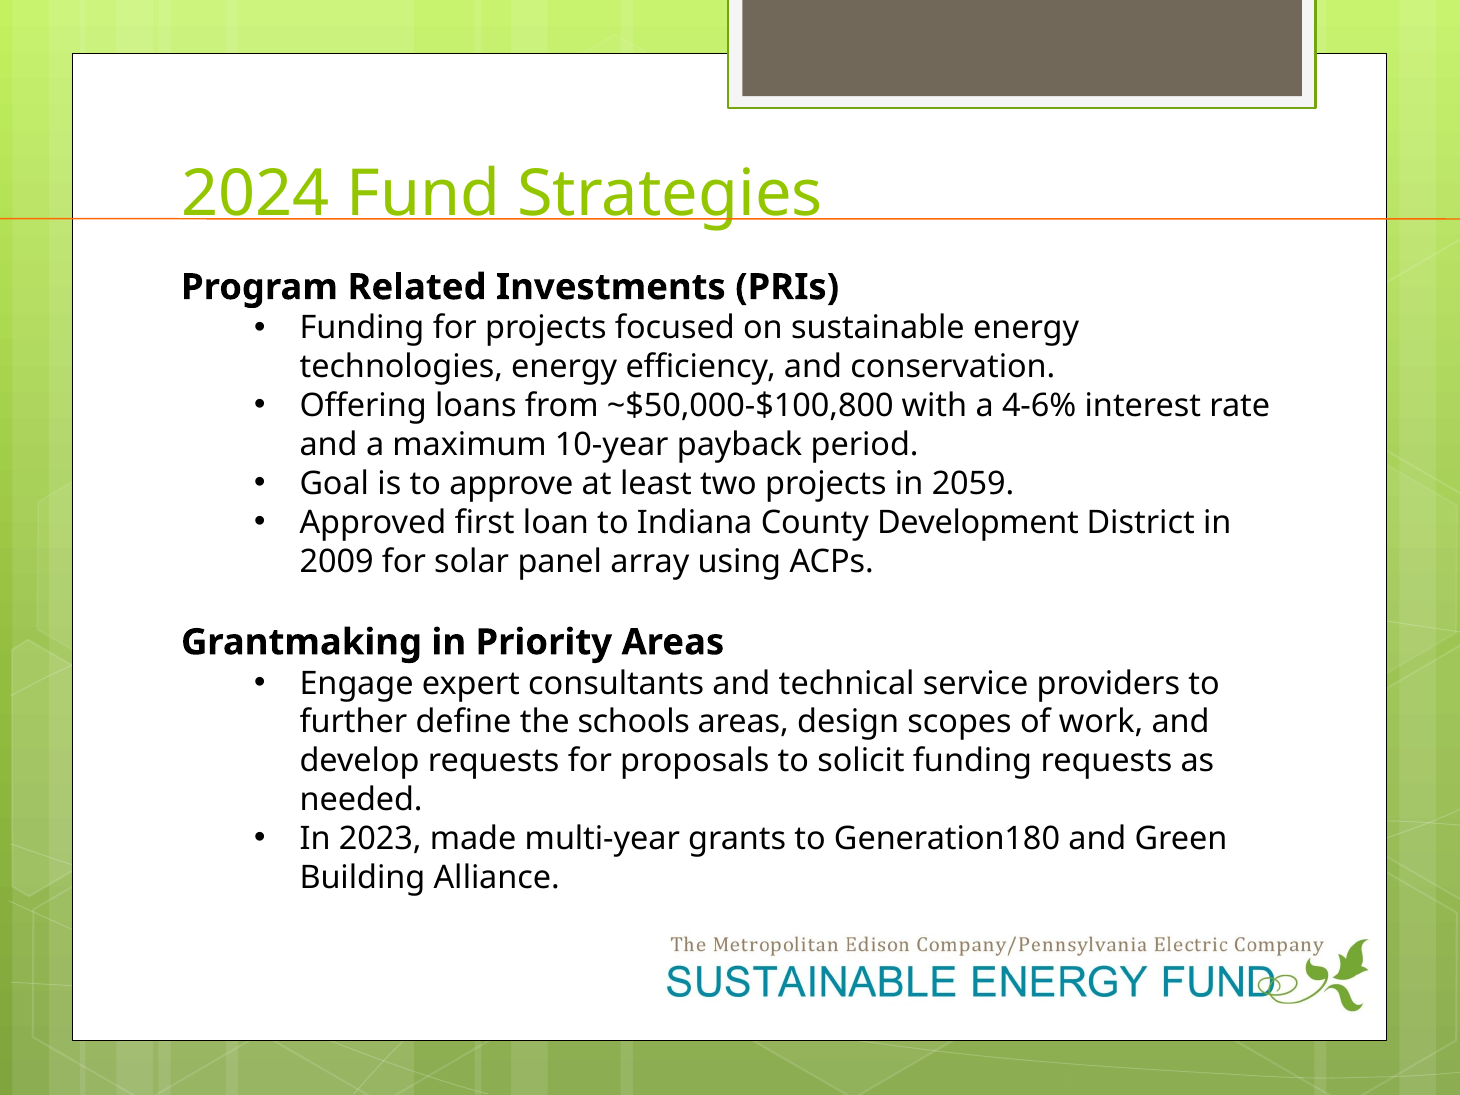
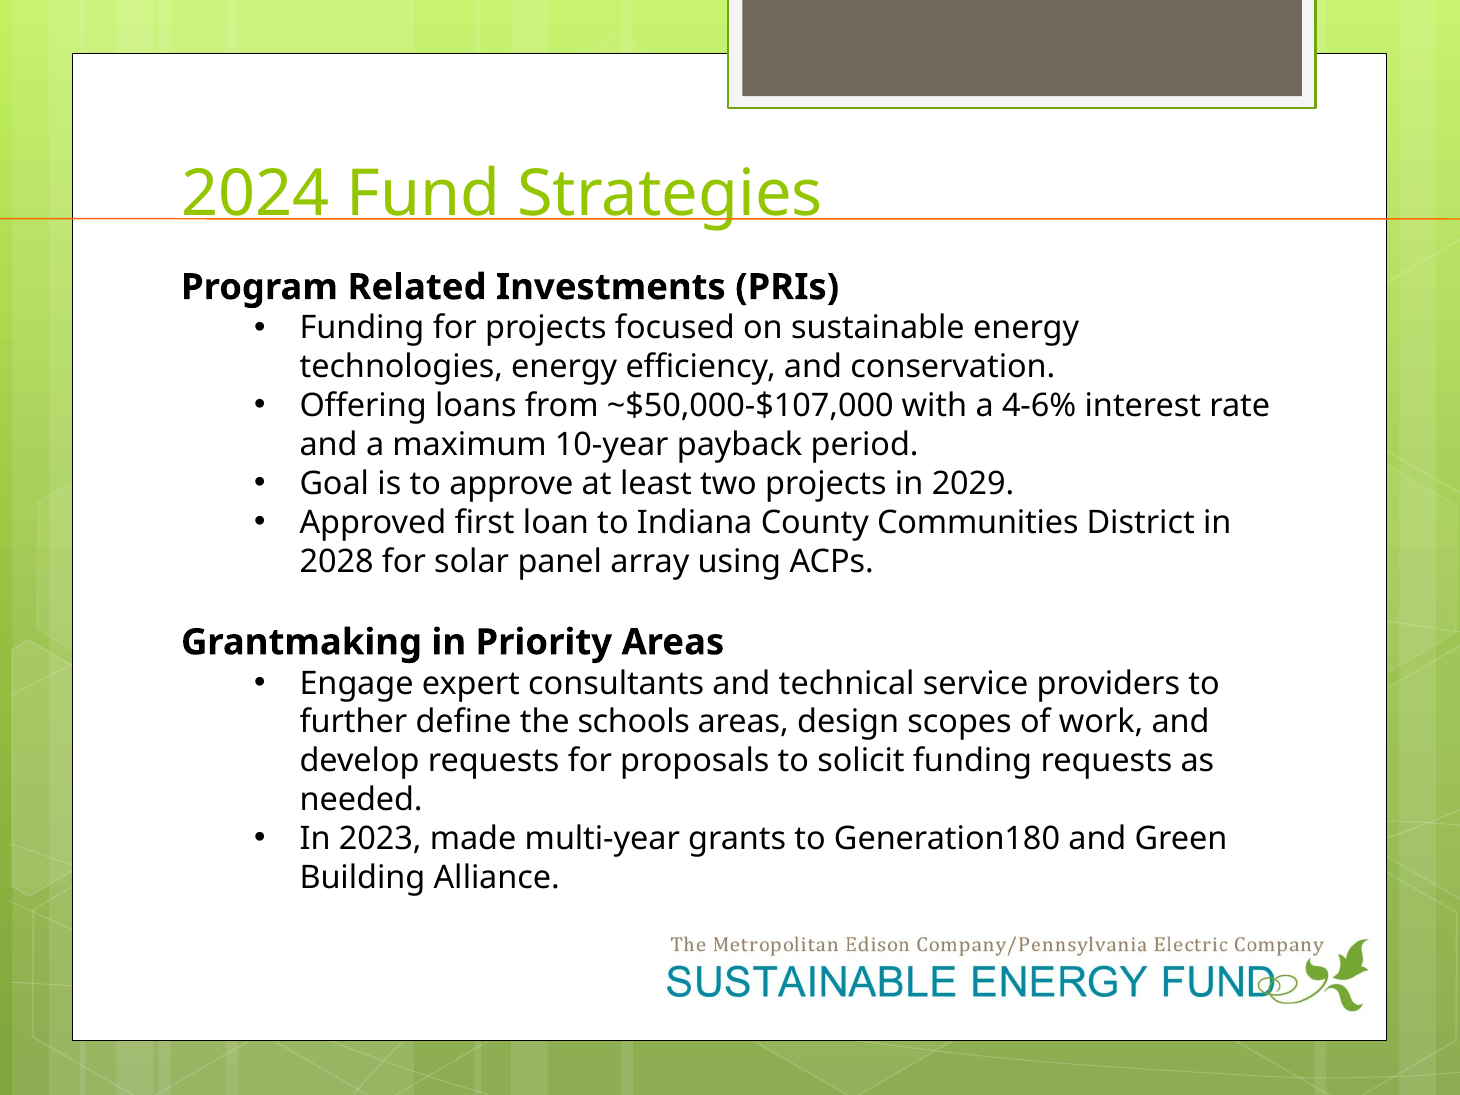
~$50,000-$100,800: ~$50,000-$100,800 -> ~$50,000-$107,000 (750, 406)
2059: 2059 -> 2029 (973, 484)
Development: Development -> Communities (978, 523)
2009: 2009 -> 2028 (337, 562)
